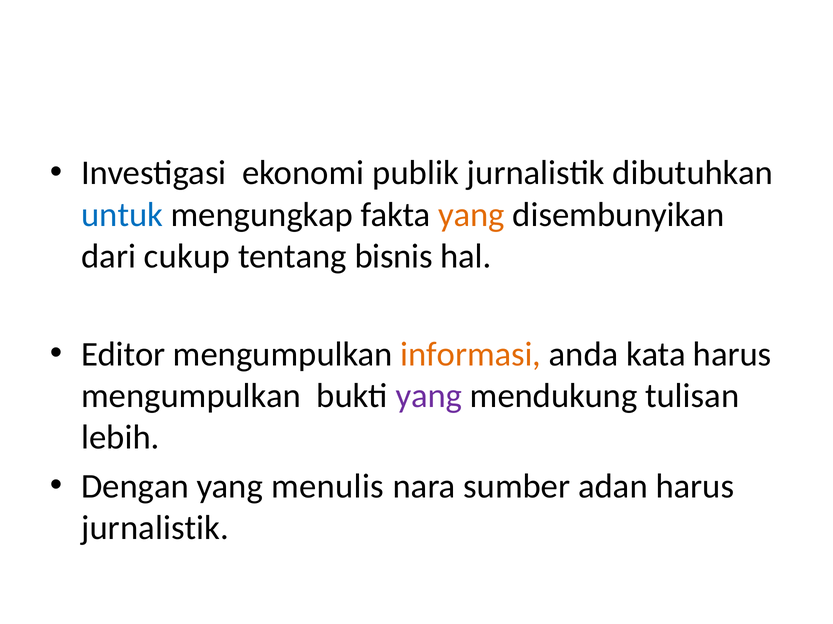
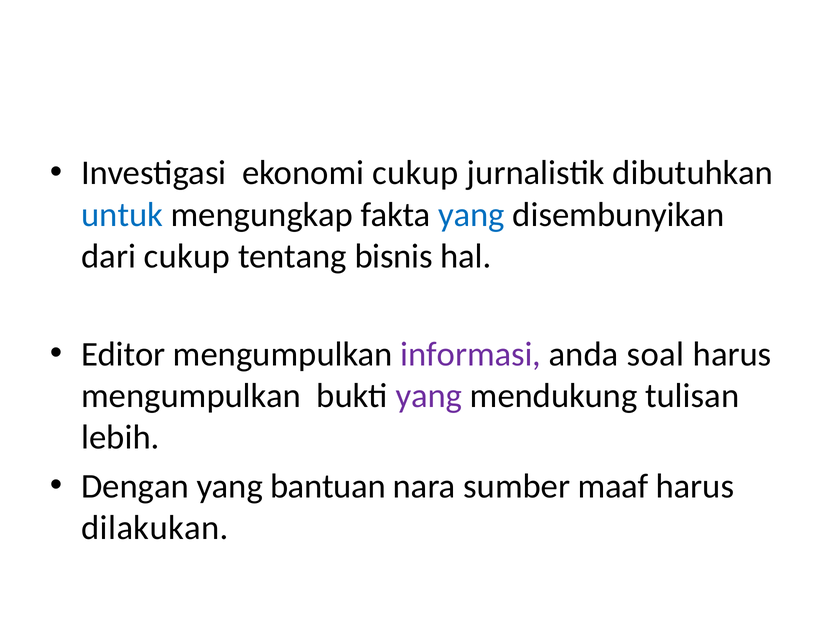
ekonomi publik: publik -> cukup (415, 173)
yang colour: orange -> blue (472, 215)
informasi colour: orange -> purple (471, 355)
kata: kata -> soal (656, 355)
menulis: menulis -> bantuan (328, 487)
adan: adan -> maaf (613, 487)
jurnalistik: jurnalistik -> dilakukan (155, 529)
